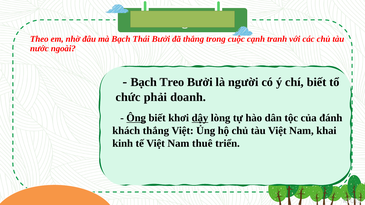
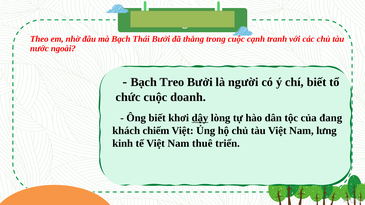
chức phải: phải -> cuộc (155, 97)
Ông underline: present -> none (136, 118)
đánh: đánh -> đang (331, 118)
khách thắng: thắng -> chiếm (156, 131)
khai: khai -> lưng (326, 131)
